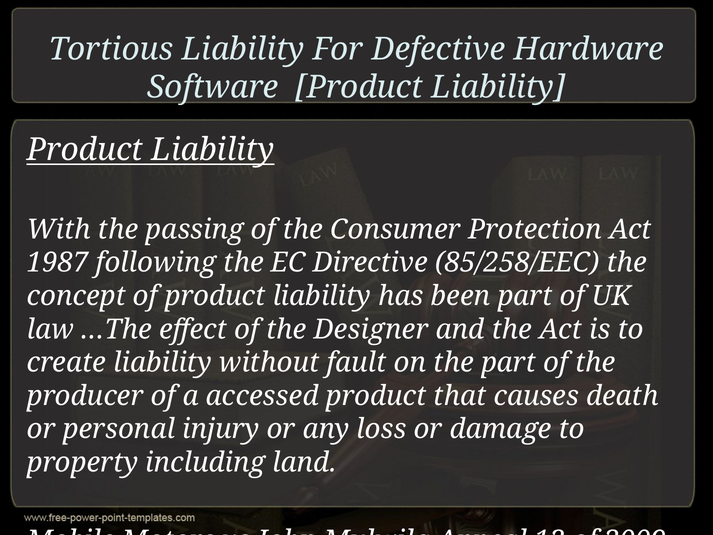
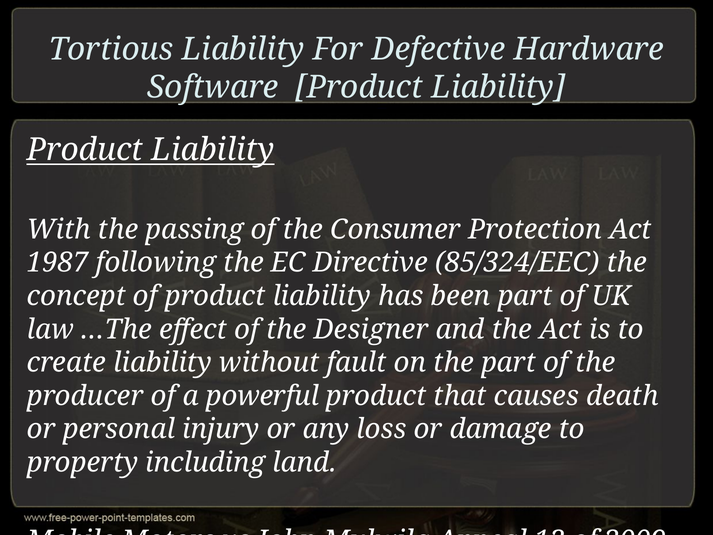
85/258/EEC: 85/258/EEC -> 85/324/EEC (517, 263)
accessed: accessed -> powerful (262, 396)
